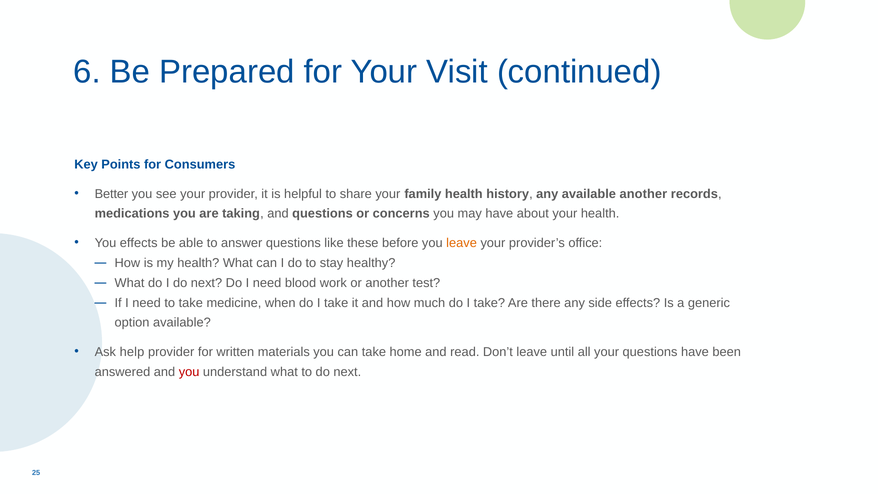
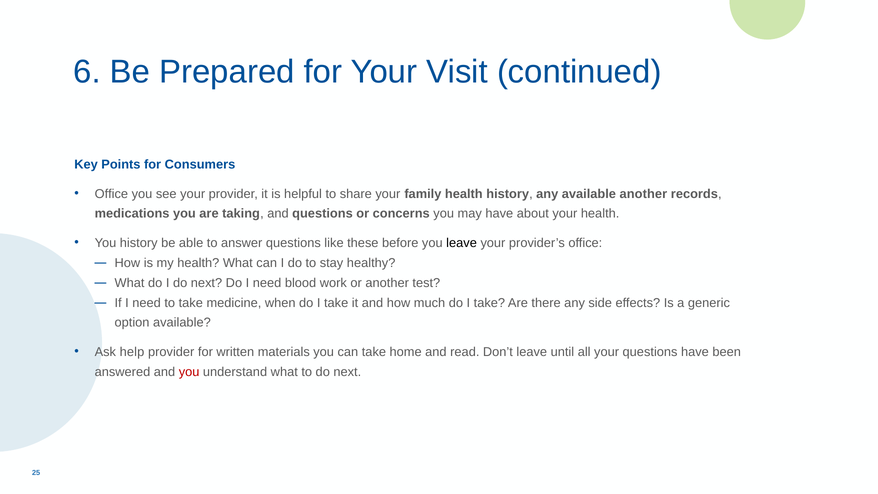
Better: Better -> Office (111, 194)
You effects: effects -> history (139, 243)
leave colour: orange -> black (462, 243)
